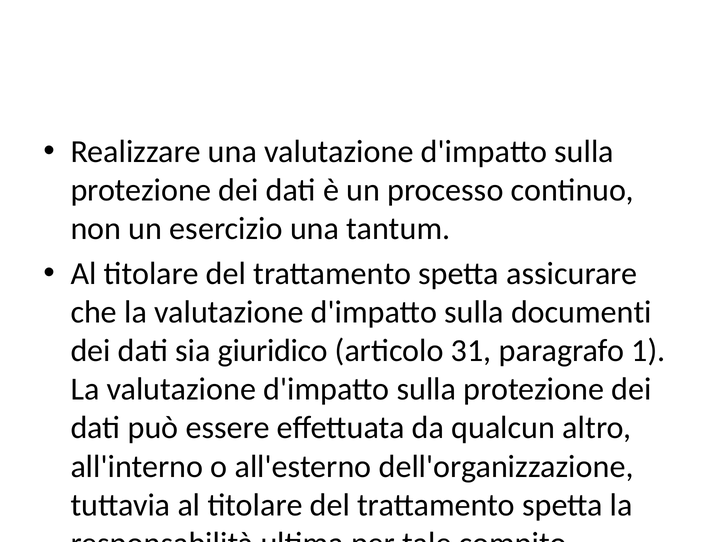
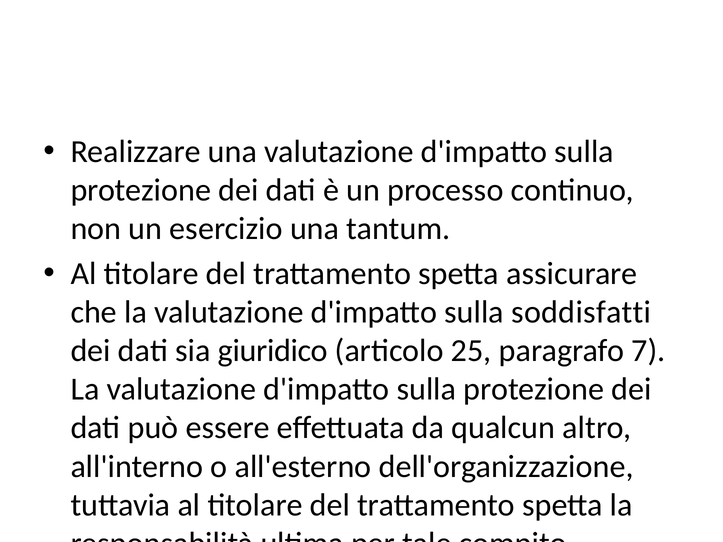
documenti: documenti -> soddisfatti (581, 312)
31: 31 -> 25 (471, 351)
1: 1 -> 7 (648, 351)
